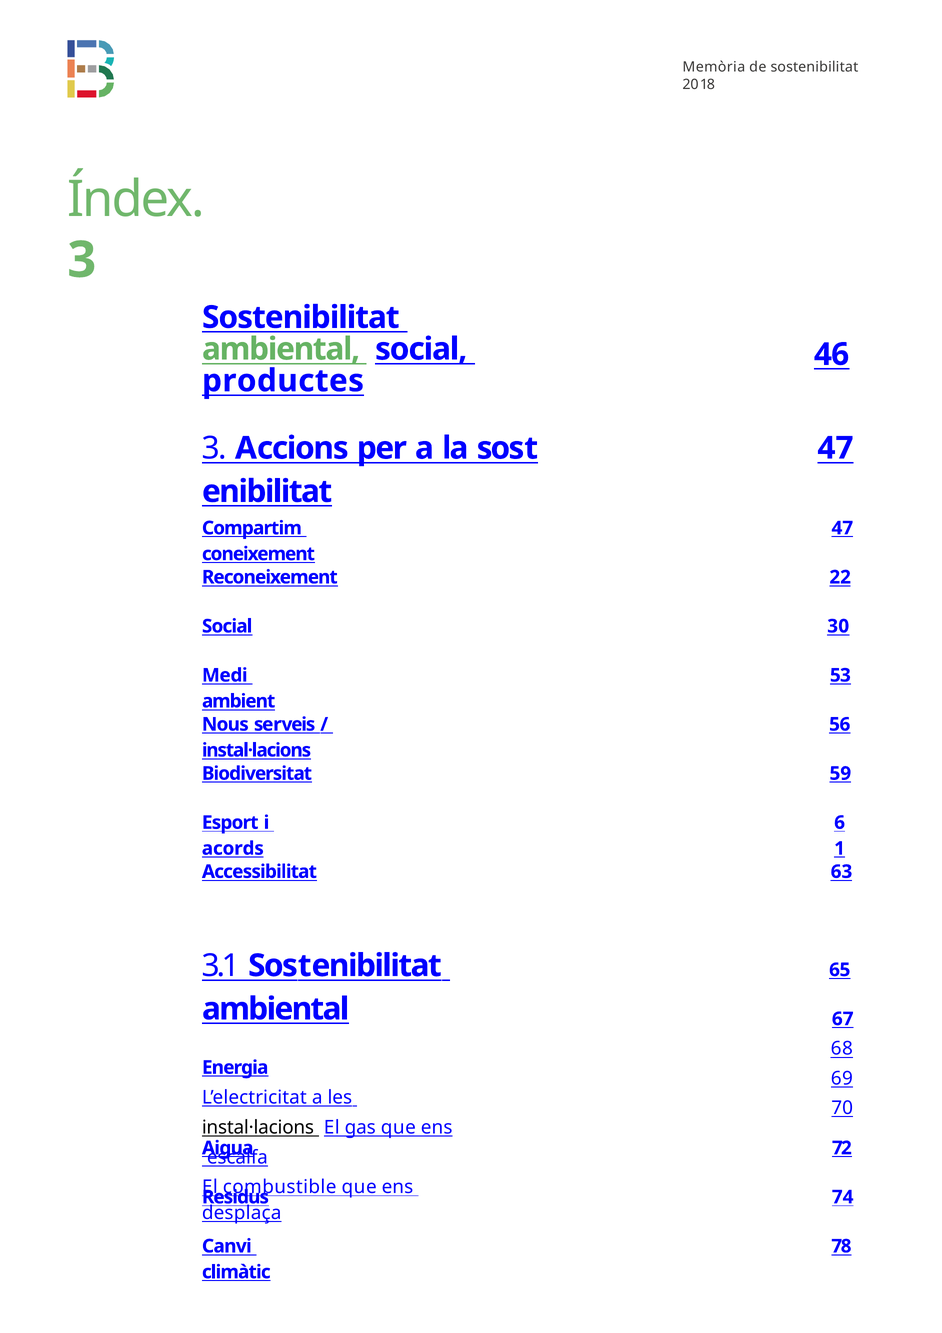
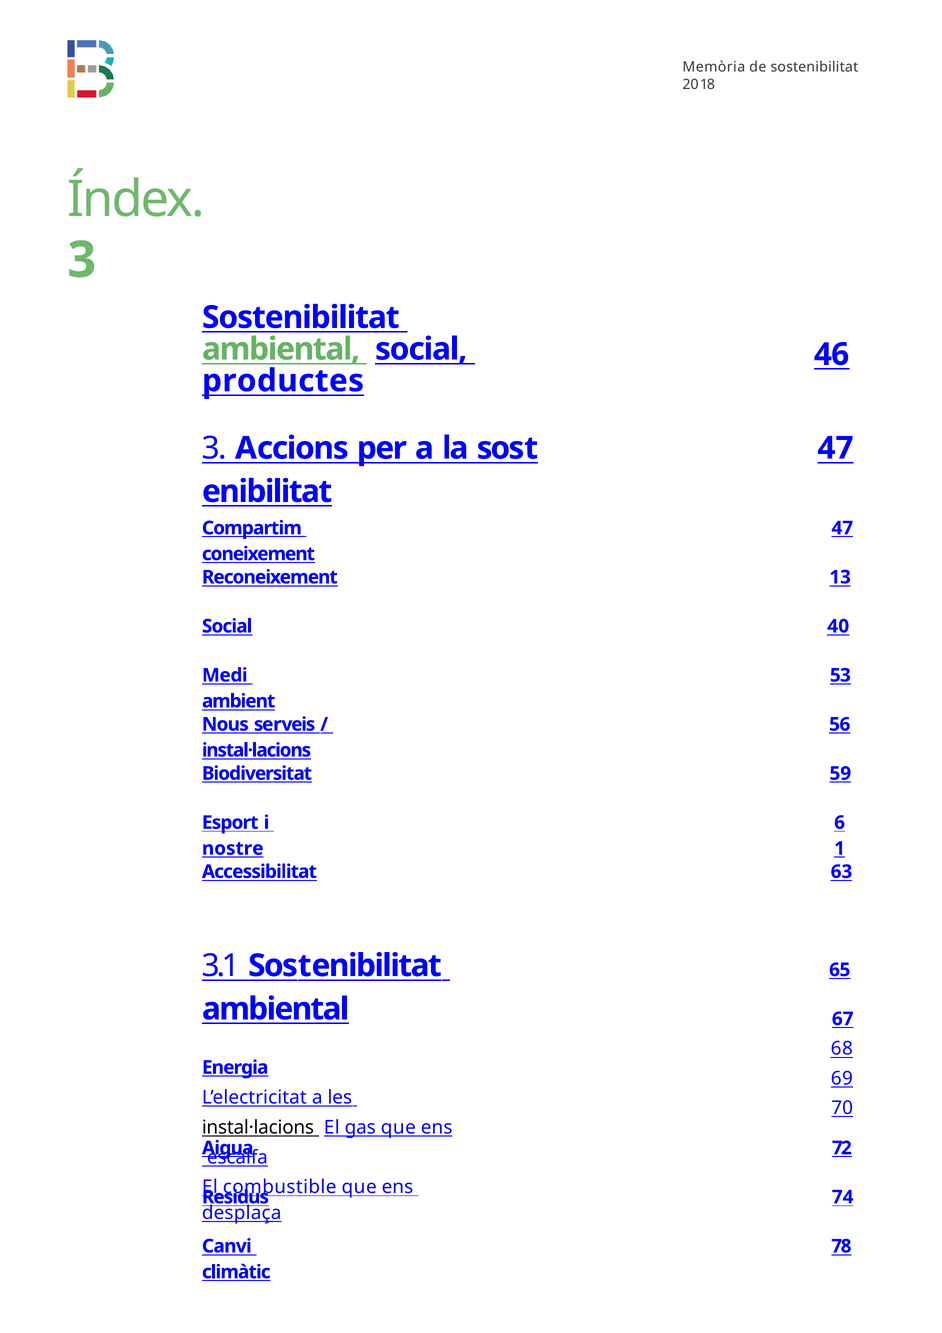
22: 22 -> 13 (840, 577)
30: 30 -> 40 (838, 626)
acords: acords -> nostre (233, 848)
